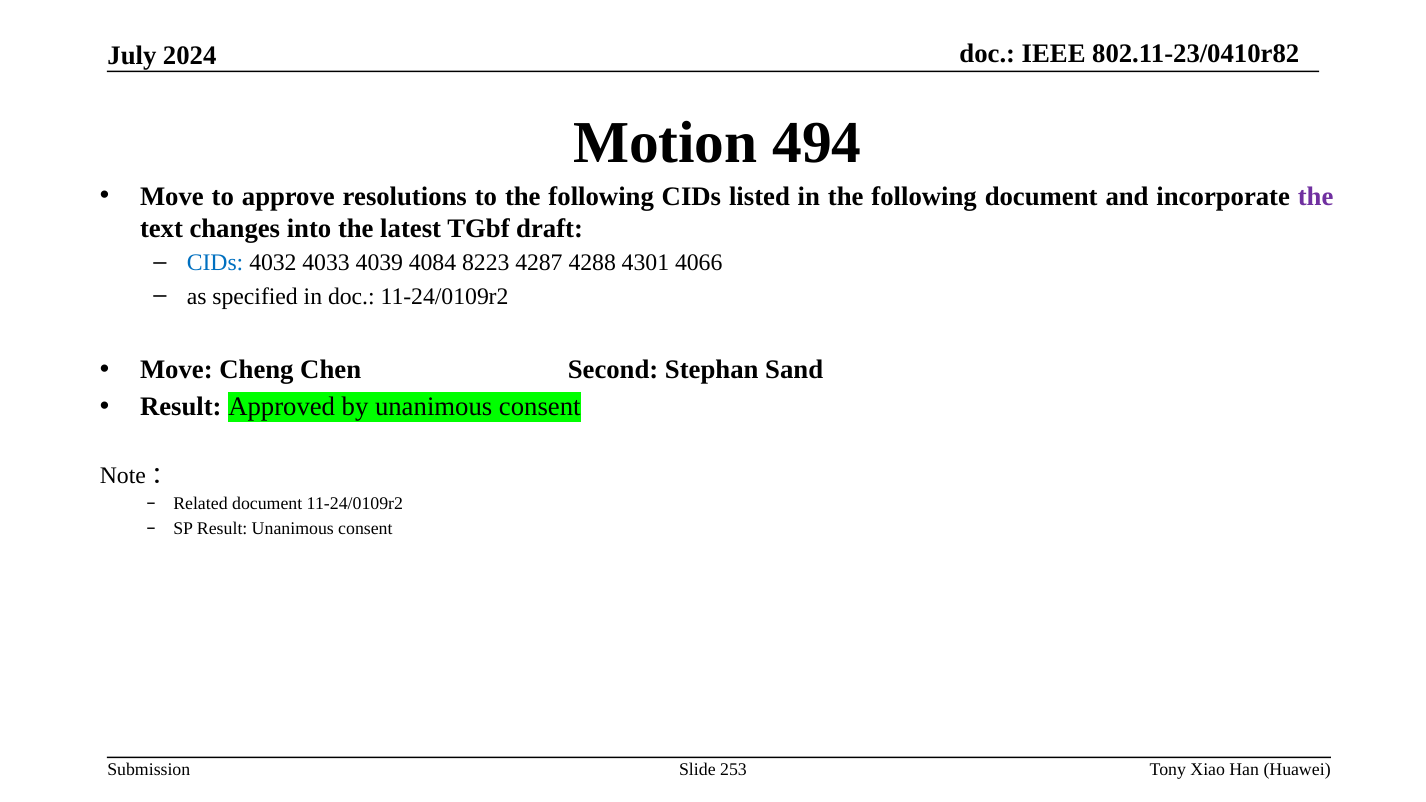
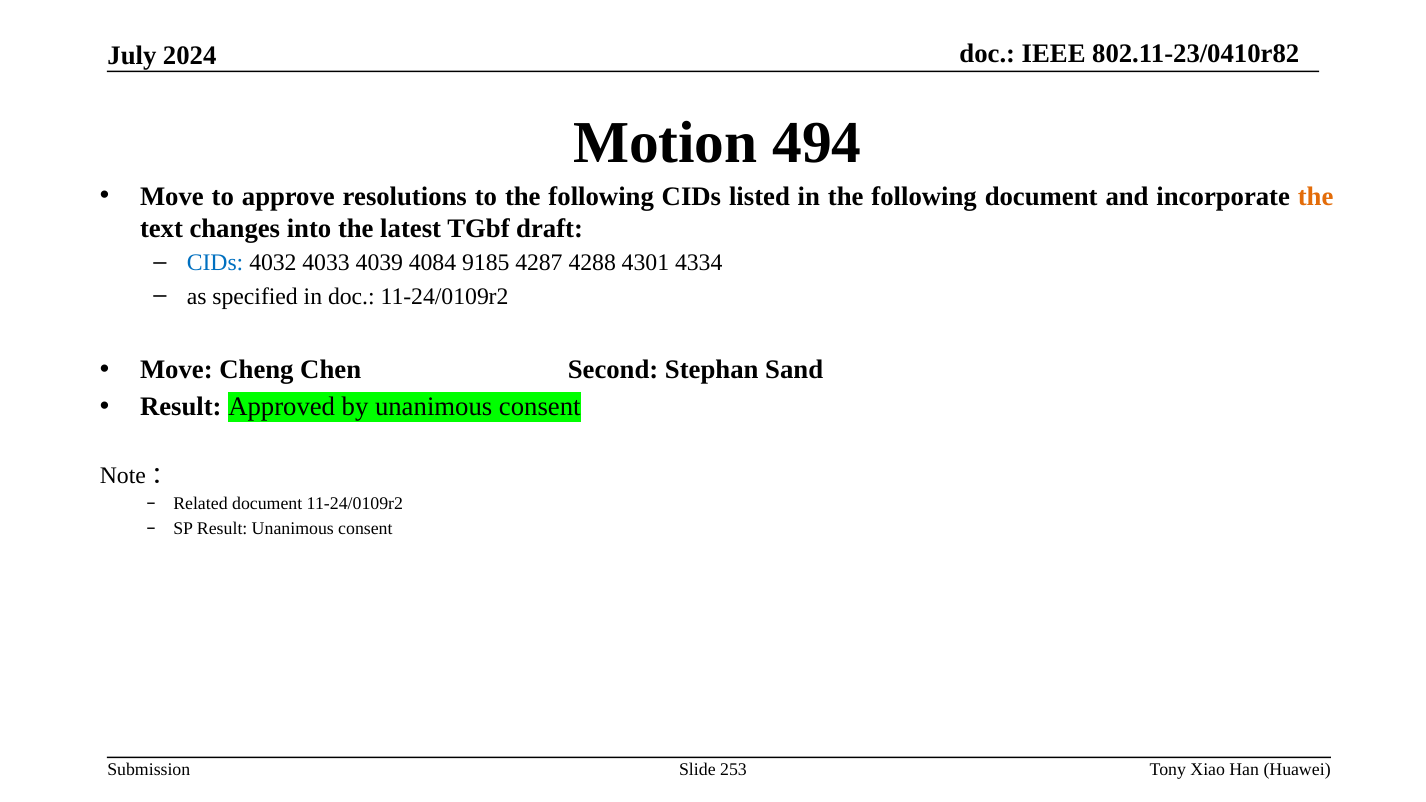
the colour: purple -> orange (1316, 196)
8223: 8223 -> 9185 (486, 263)
4066: 4066 -> 4334 (699, 263)
